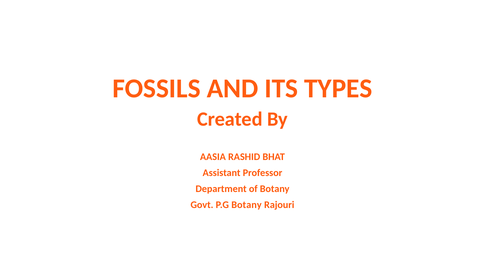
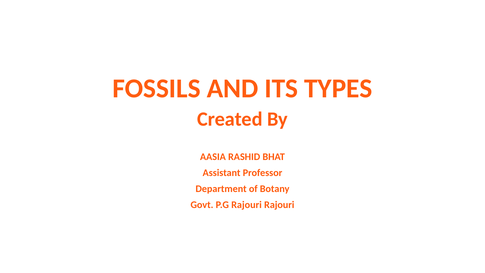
P.G Botany: Botany -> Rajouri (247, 205)
